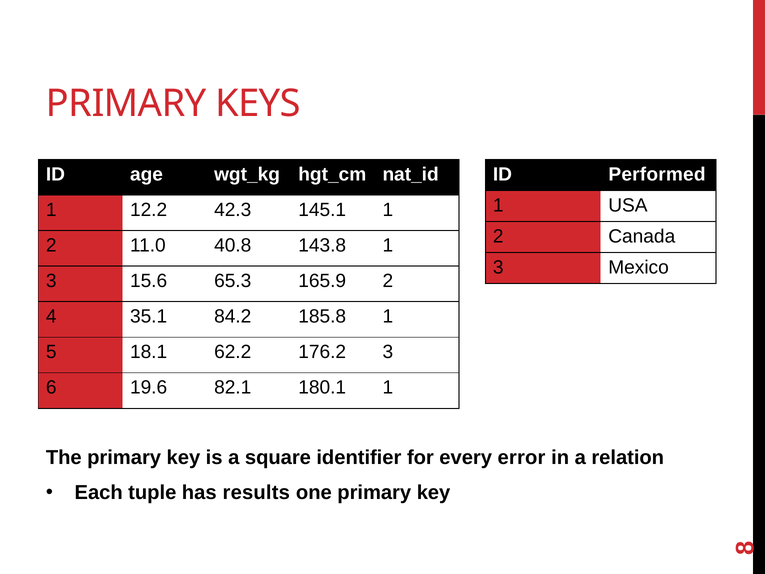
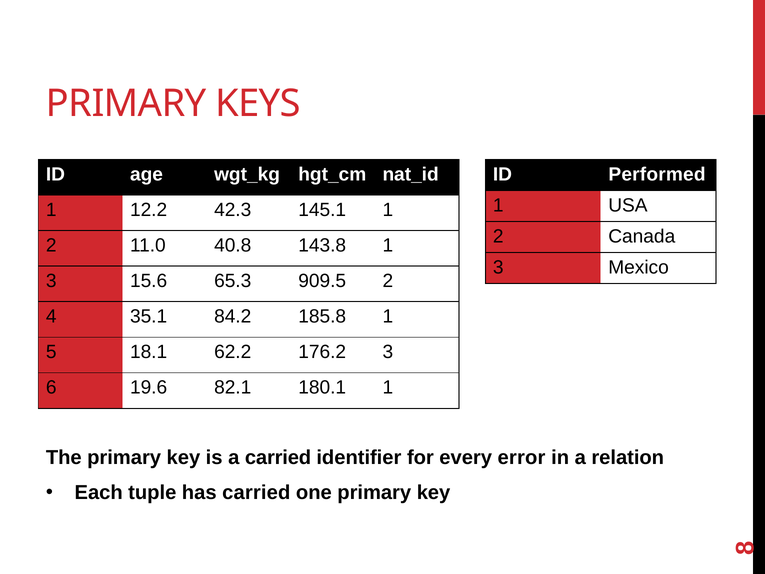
165.9: 165.9 -> 909.5 (322, 281)
a square: square -> carried (278, 458)
has results: results -> carried (256, 492)
